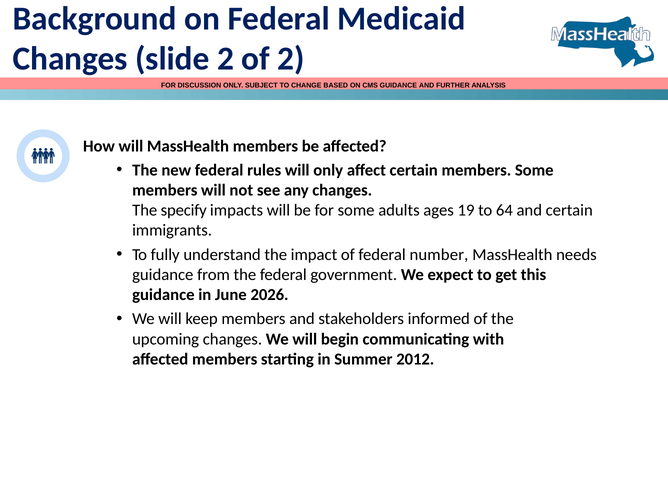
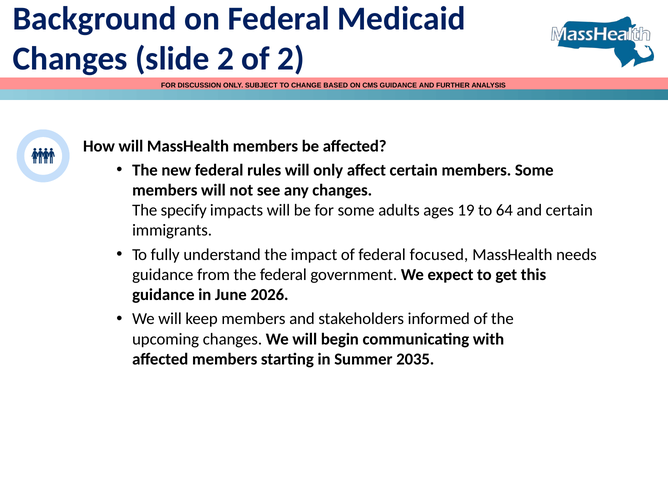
number: number -> focused (439, 255)
2012: 2012 -> 2035 (415, 359)
